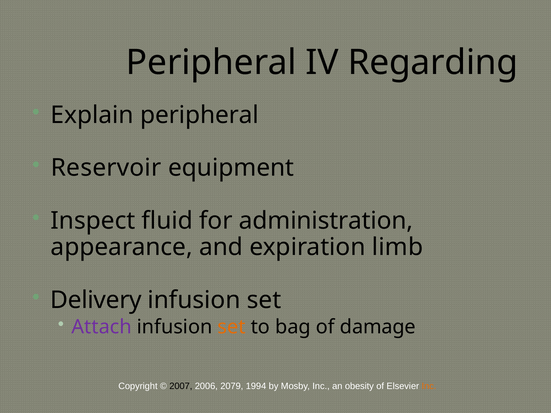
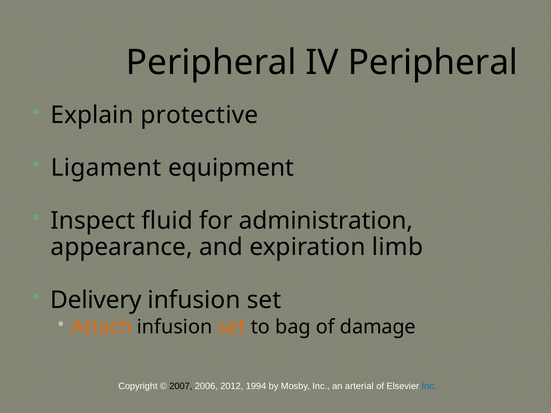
IV Regarding: Regarding -> Peripheral (433, 63)
Explain peripheral: peripheral -> protective (199, 115)
Reservoir: Reservoir -> Ligament (106, 168)
Attach colour: purple -> orange (102, 327)
2079: 2079 -> 2012 (232, 386)
obesity: obesity -> arterial (359, 386)
Inc colour: orange -> blue (429, 386)
